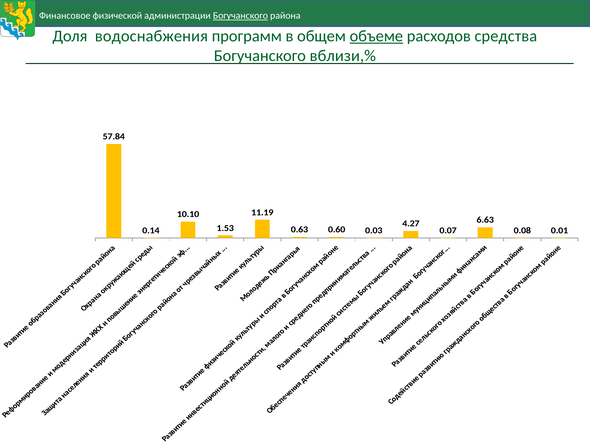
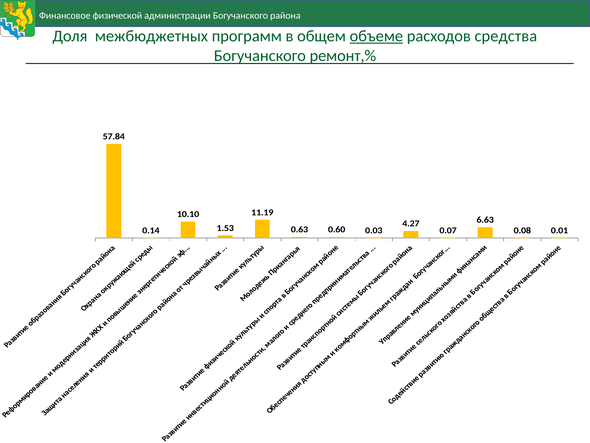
Богучанского underline: present -> none (240, 16)
водоснабжения: водоснабжения -> межбюджетных (151, 36)
вблизи,%: вблизи,% -> ремонт,% (343, 56)
